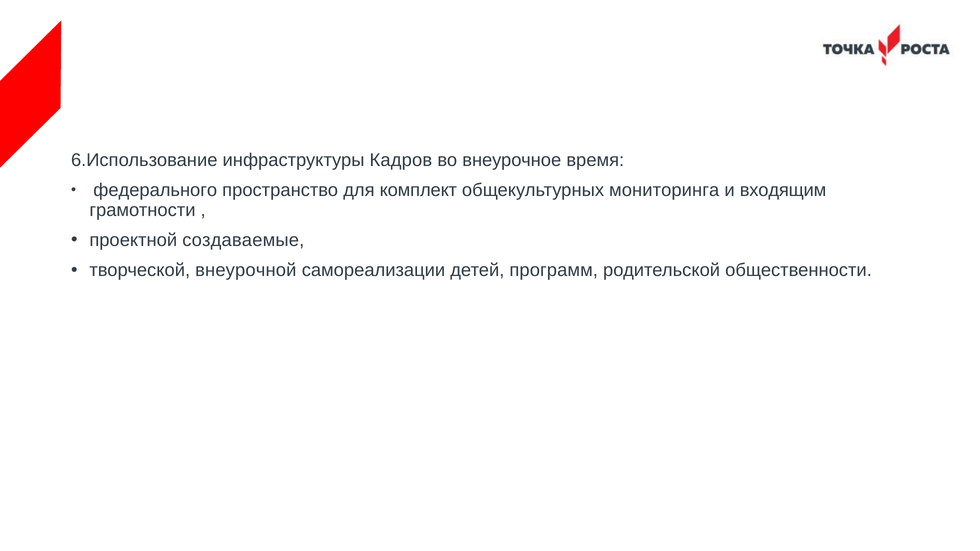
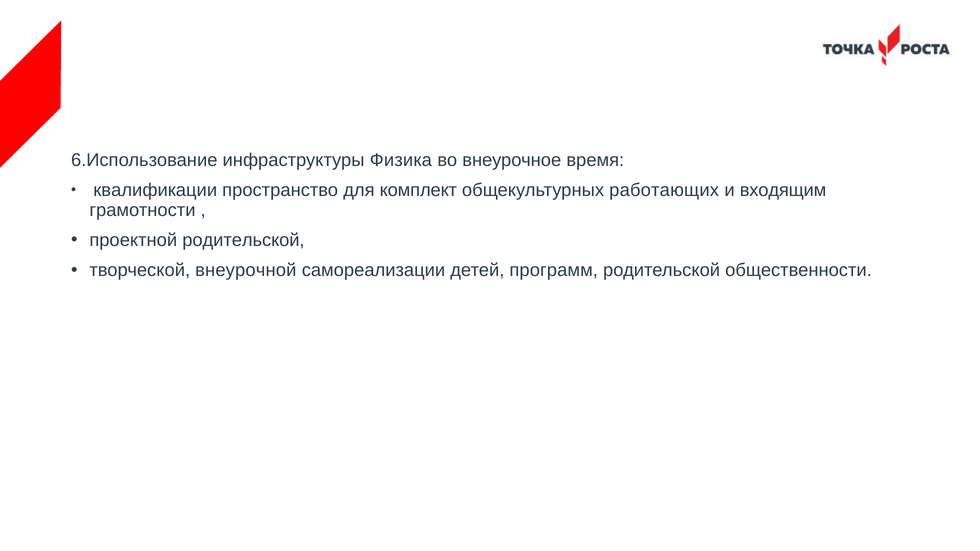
Кадров: Кадров -> Физика (401, 160)
федерального: федерального -> квалификации (155, 190)
мониторинга: мониторинга -> работающих (664, 190)
проектной создаваемые: создаваемые -> родительской (243, 240)
